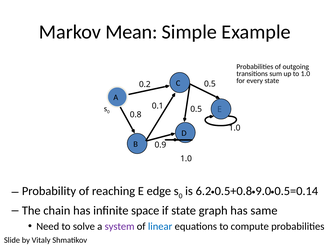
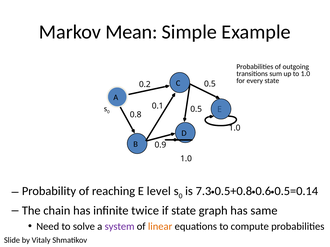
edge: edge -> level (159, 191)
6.2: 6.2 -> 7.3 (203, 191)
9.0: 9.0 -> 0.6 (263, 191)
space: space -> twice (145, 211)
linear colour: blue -> orange (160, 227)
